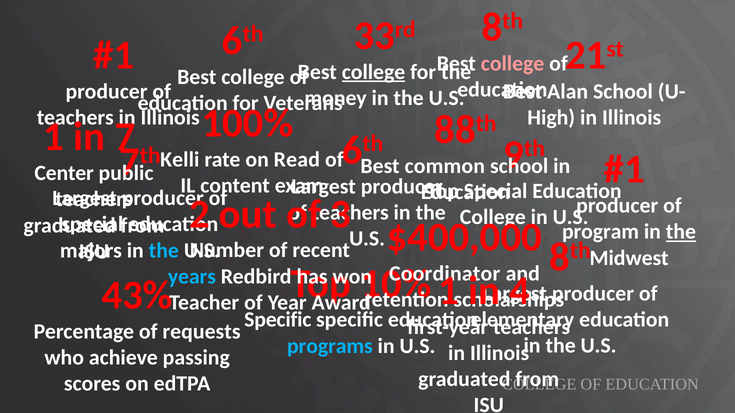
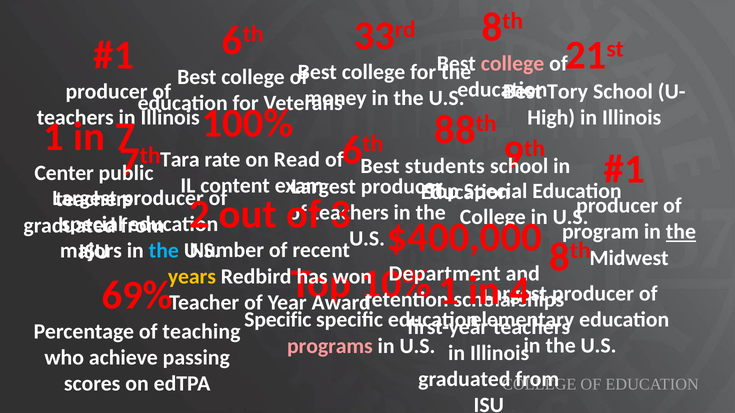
college underline: present -> none (374, 72)
Alan: Alan -> Tory (568, 92)
Kelli: Kelli -> Tara (180, 160)
common: common -> students (445, 166)
Coordinator: Coordinator -> Department (445, 274)
years colour: light blue -> yellow (192, 277)
43%: 43% -> 69% (137, 296)
requests: requests -> teaching (201, 332)
programs colour: light blue -> pink (330, 346)
